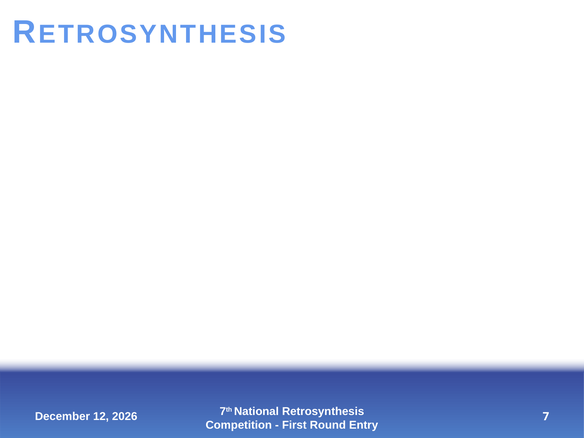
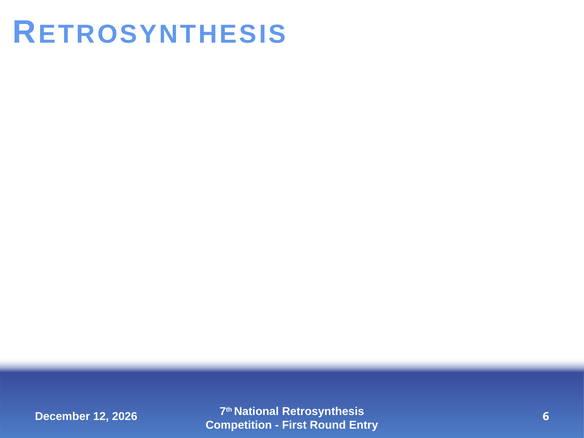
7: 7 -> 6 (546, 416)
